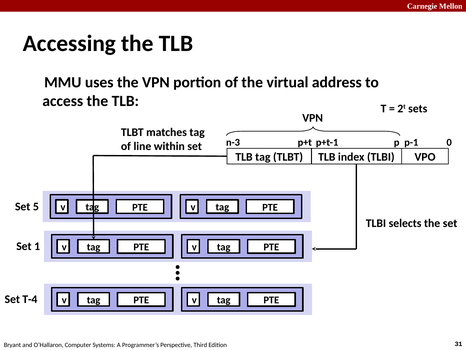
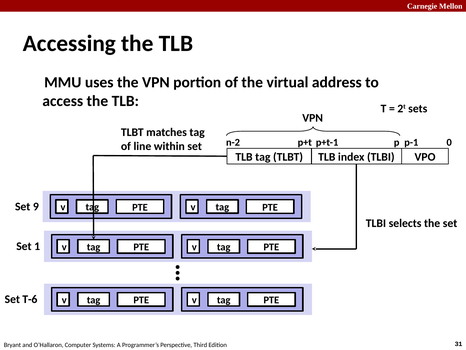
n-3: n-3 -> n-2 (233, 142)
5: 5 -> 9 (36, 206)
T-4: T-4 -> T-6 (30, 299)
